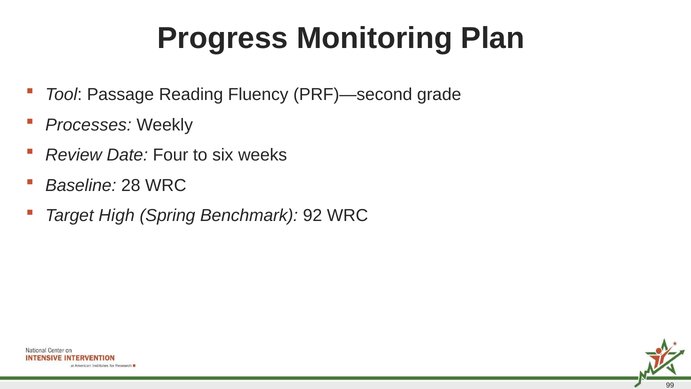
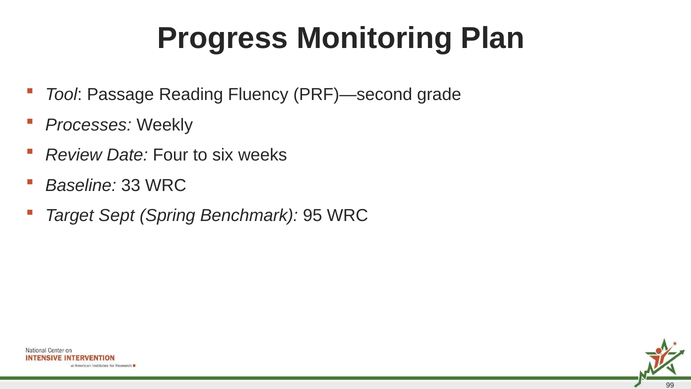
28: 28 -> 33 (131, 185)
High: High -> Sept (117, 215)
92: 92 -> 95 (313, 215)
